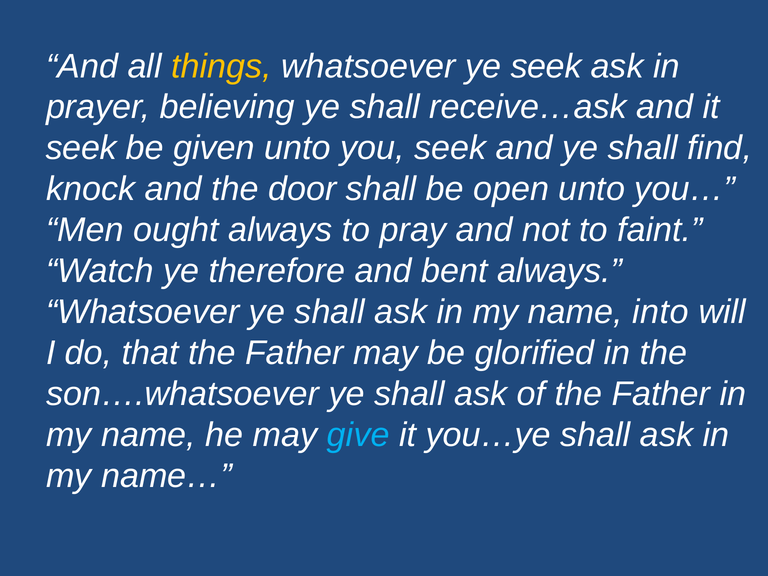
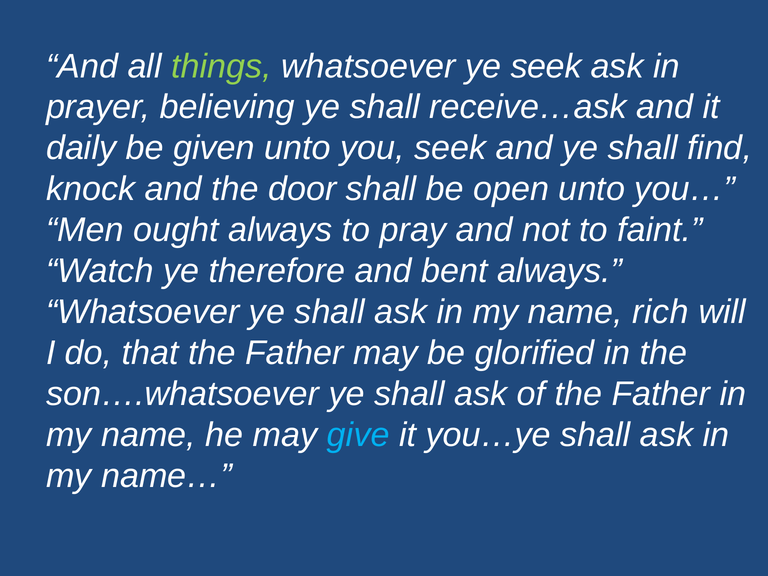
things colour: yellow -> light green (221, 66)
seek: seek -> daily (81, 148)
into: into -> rich (661, 312)
